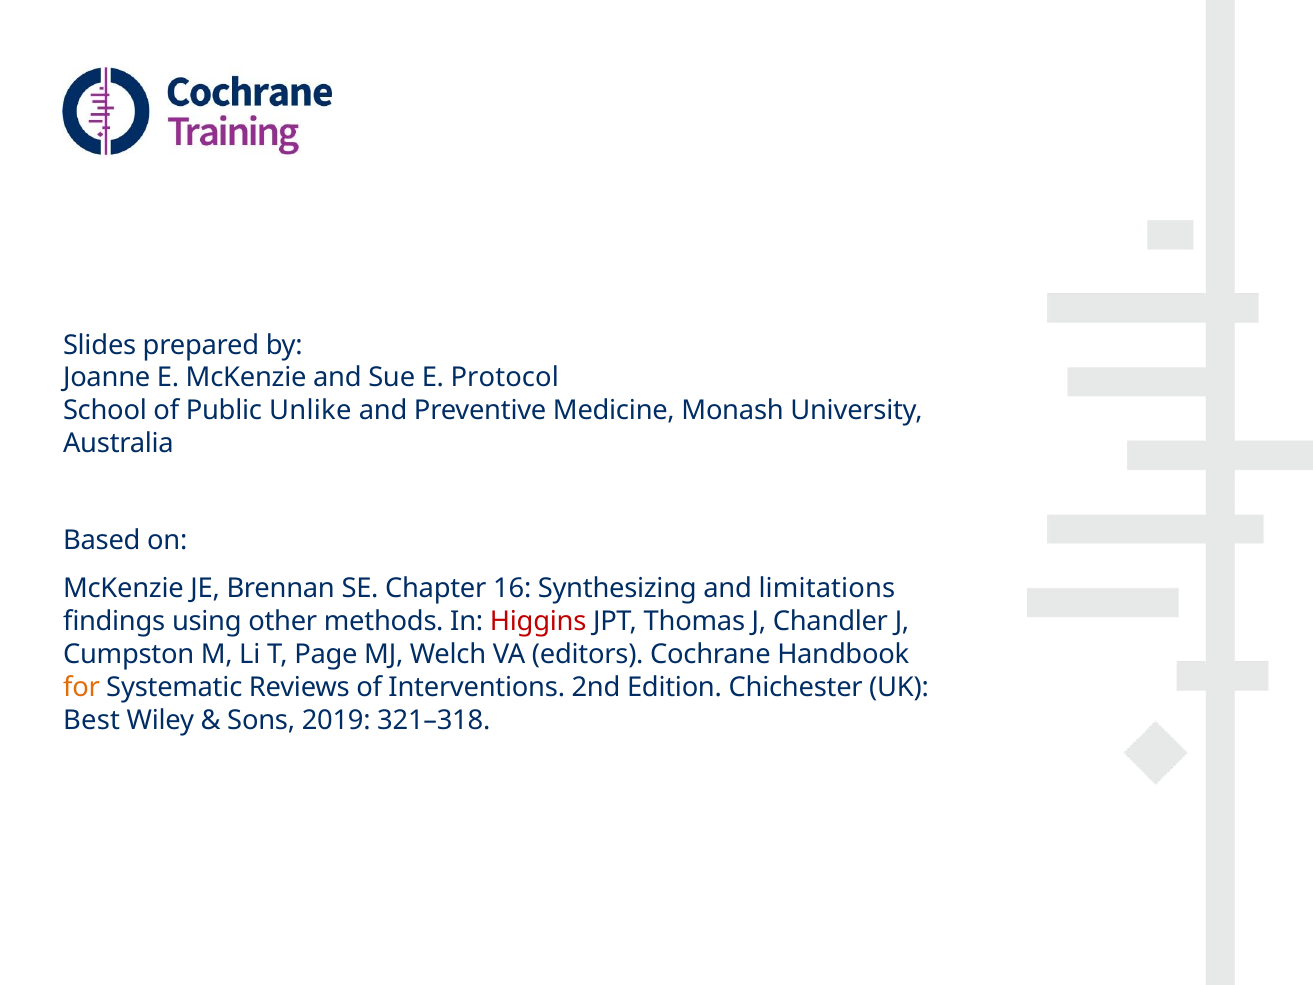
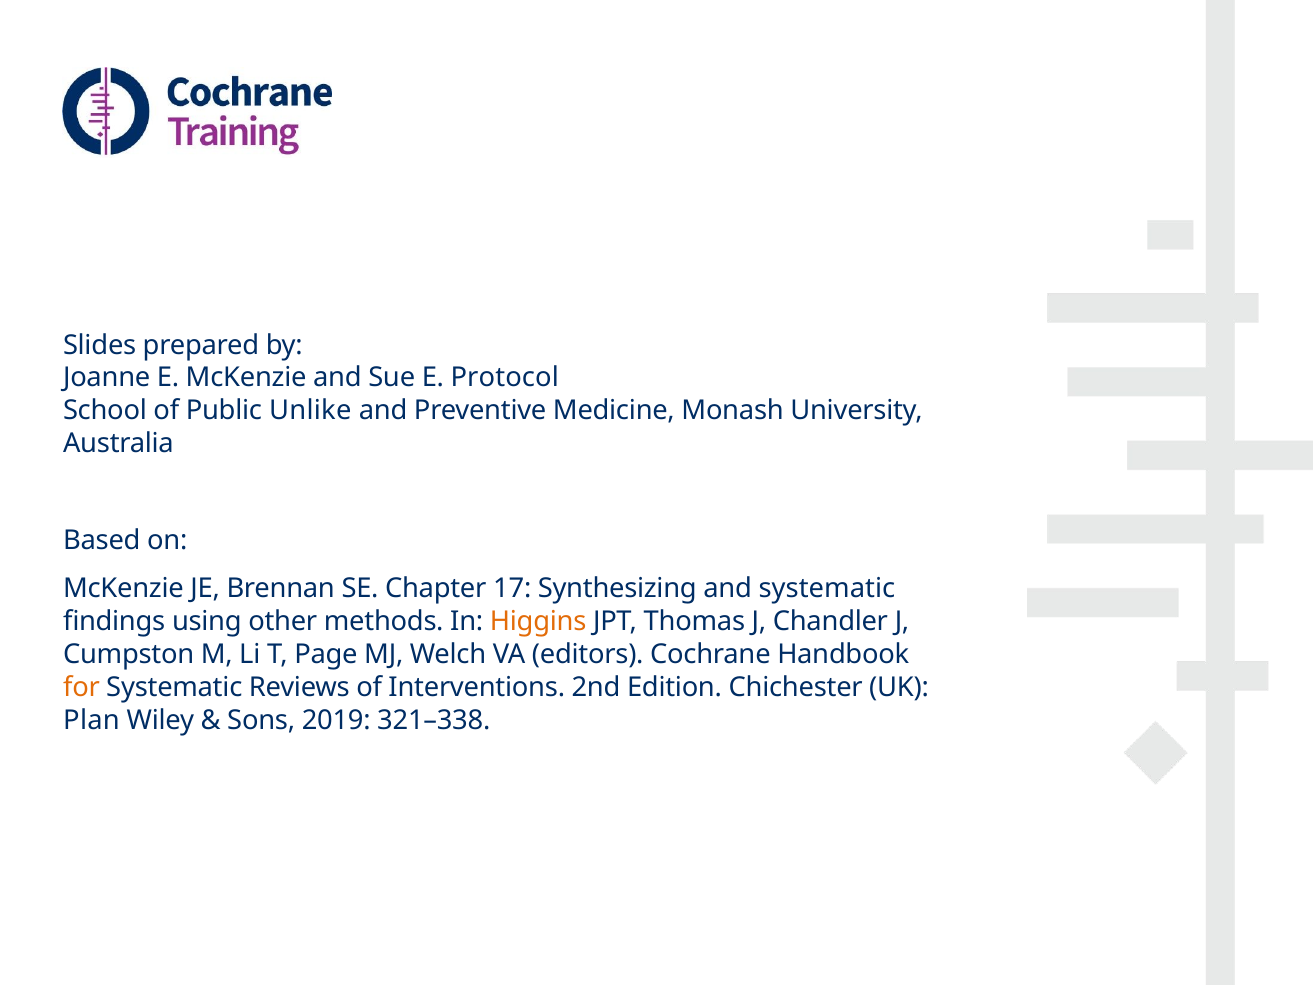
16: 16 -> 17 (512, 588)
and limitations: limitations -> systematic (827, 588)
Higgins colour: red -> orange (538, 621)
Best: Best -> Plan (92, 720)
321–318: 321–318 -> 321–338 (434, 720)
